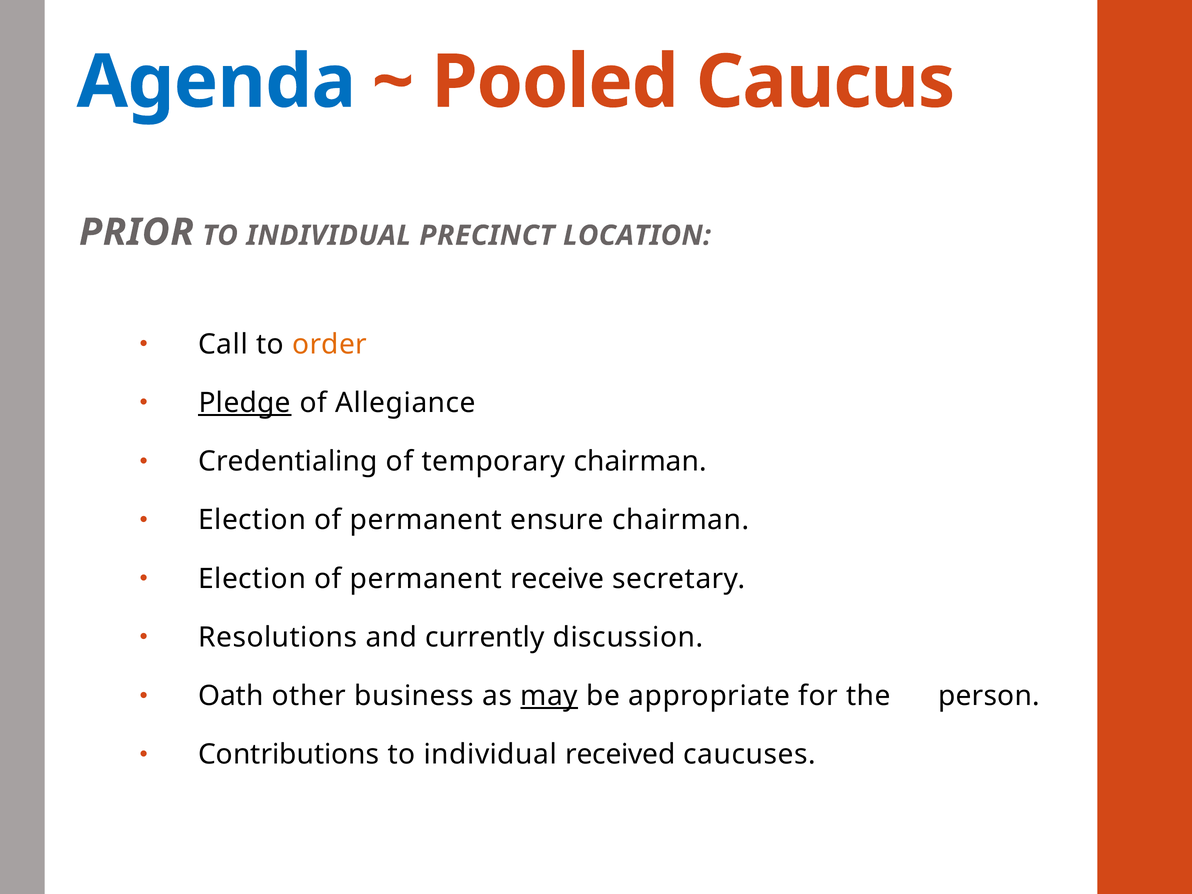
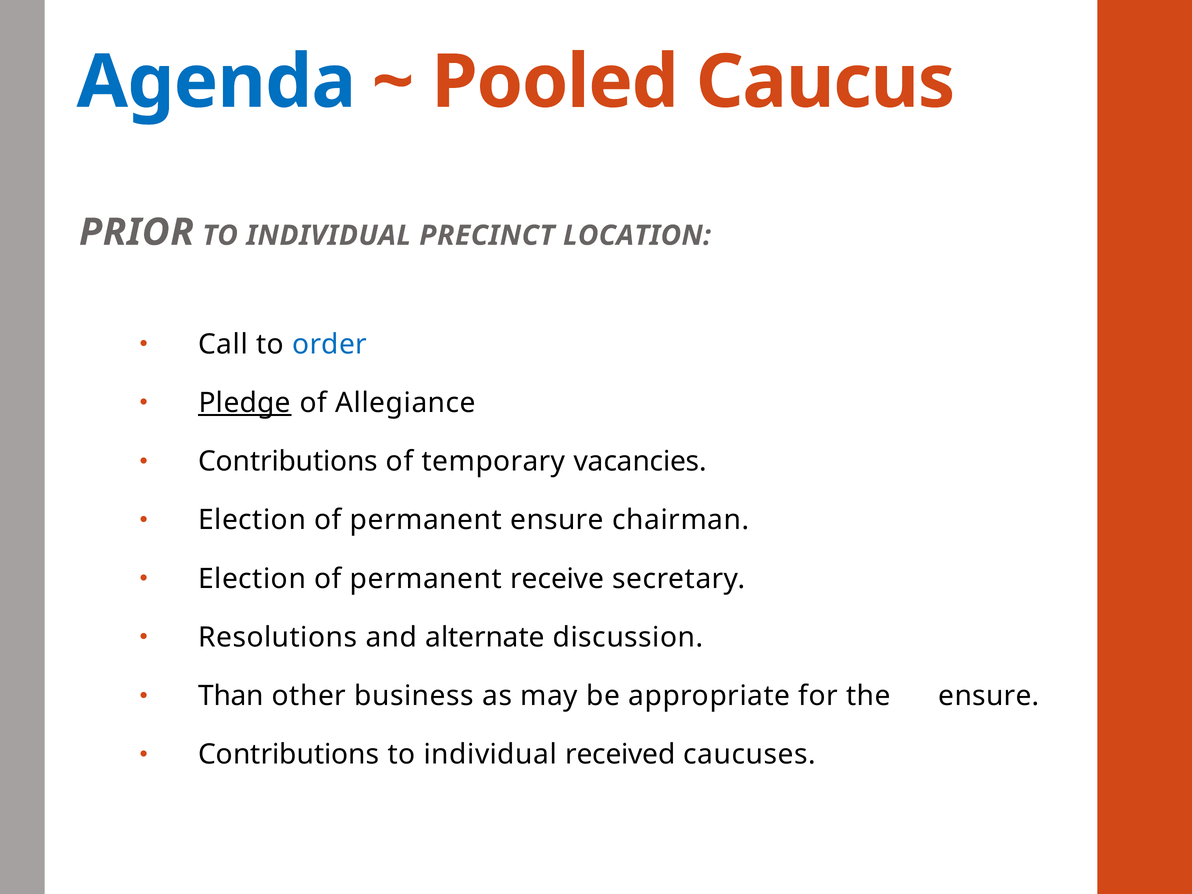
order colour: orange -> blue (330, 344)
Credentialing: Credentialing -> Contributions (288, 462)
temporary chairman: chairman -> vacancies (640, 462)
currently: currently -> alternate (485, 637)
Oath: Oath -> Than (231, 696)
may underline: present -> none (549, 696)
the person: person -> ensure (989, 696)
